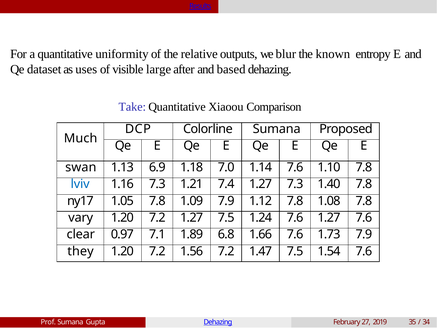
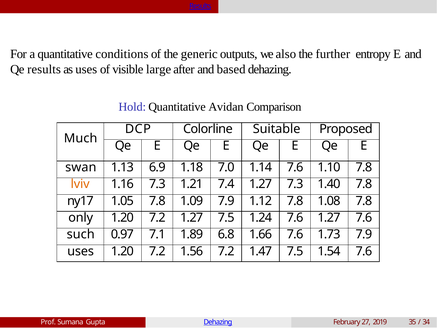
uniformity: uniformity -> conditions (122, 54)
relative: relative -> generic (199, 54)
blur: blur -> also (286, 54)
known: known -> further (333, 54)
Qe dataset: dataset -> results (44, 69)
Take: Take -> Hold (132, 107)
Xiaoou: Xiaoou -> Avidan (226, 107)
Colorline Sumana: Sumana -> Suitable (277, 129)
lviv colour: blue -> orange (80, 184)
vary: vary -> only (81, 218)
clear: clear -> such (81, 234)
they: they -> uses (81, 251)
